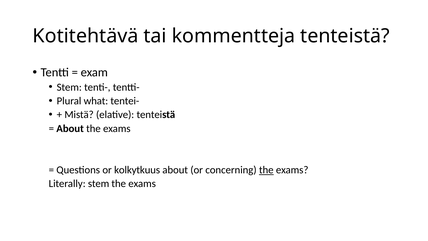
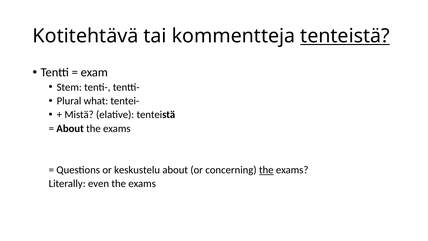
tenteistä underline: none -> present (345, 36)
kolkytkuus: kolkytkuus -> keskustelu (137, 170)
Literally stem: stem -> even (99, 184)
